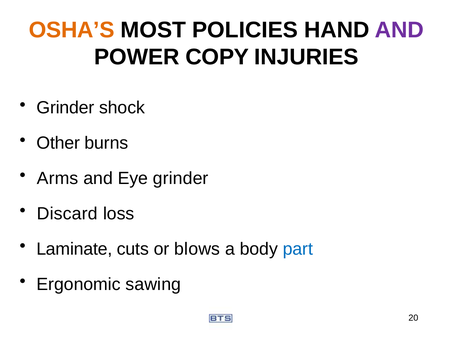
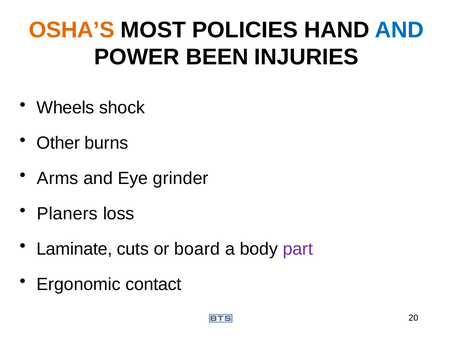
AND colour: purple -> blue (399, 30)
COPY: COPY -> BEEN (217, 57)
Grinder: Grinder -> Wheels (66, 108)
Discard: Discard -> Planers (67, 213)
blows: blows -> board (197, 249)
part colour: blue -> purple (298, 249)
sawing: sawing -> contact (153, 284)
